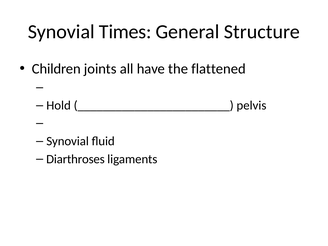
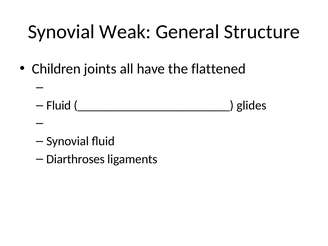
Times: Times -> Weak (125, 32)
Hold: Hold -> Fluid (59, 106)
pelvis: pelvis -> glides (251, 106)
